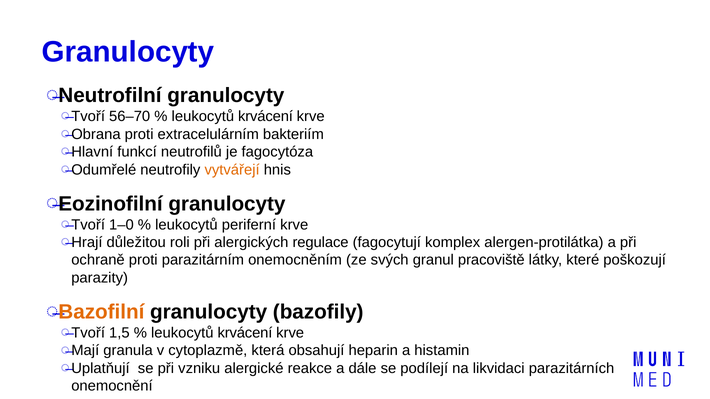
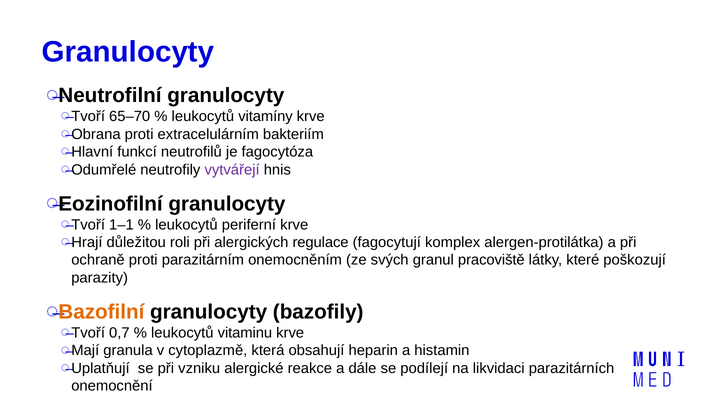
56–70: 56–70 -> 65–70 (130, 117)
krvácení: krvácení -> vitamíny (265, 117)
vytvářejí colour: orange -> purple (232, 170)
1–0: 1–0 -> 1–1 (121, 225)
1,5: 1,5 -> 0,7 (119, 333)
krvácení: krvácení -> vitaminu (245, 333)
